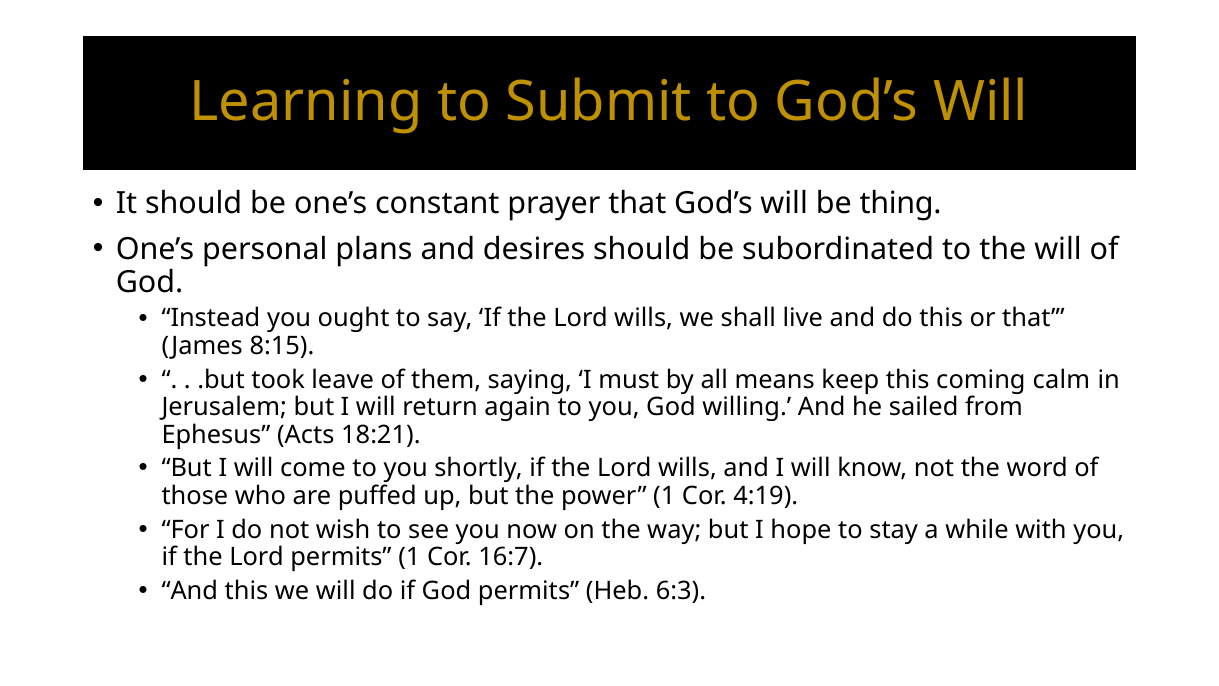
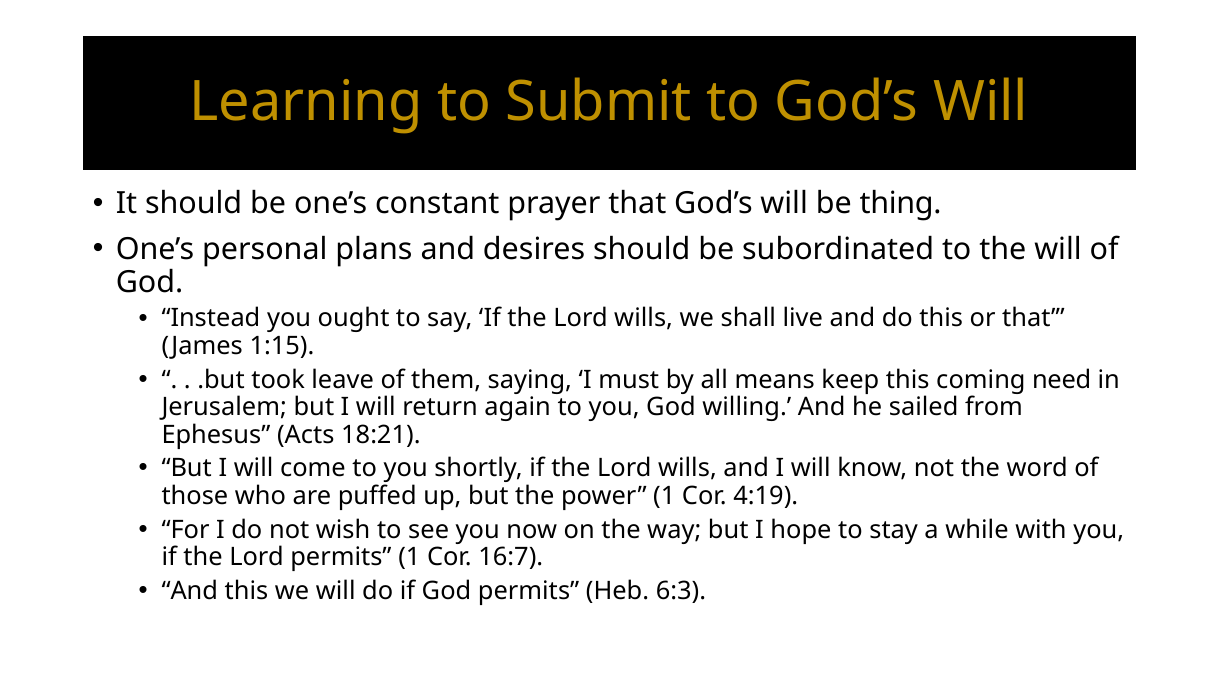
8:15: 8:15 -> 1:15 (282, 346)
calm: calm -> need (1062, 380)
